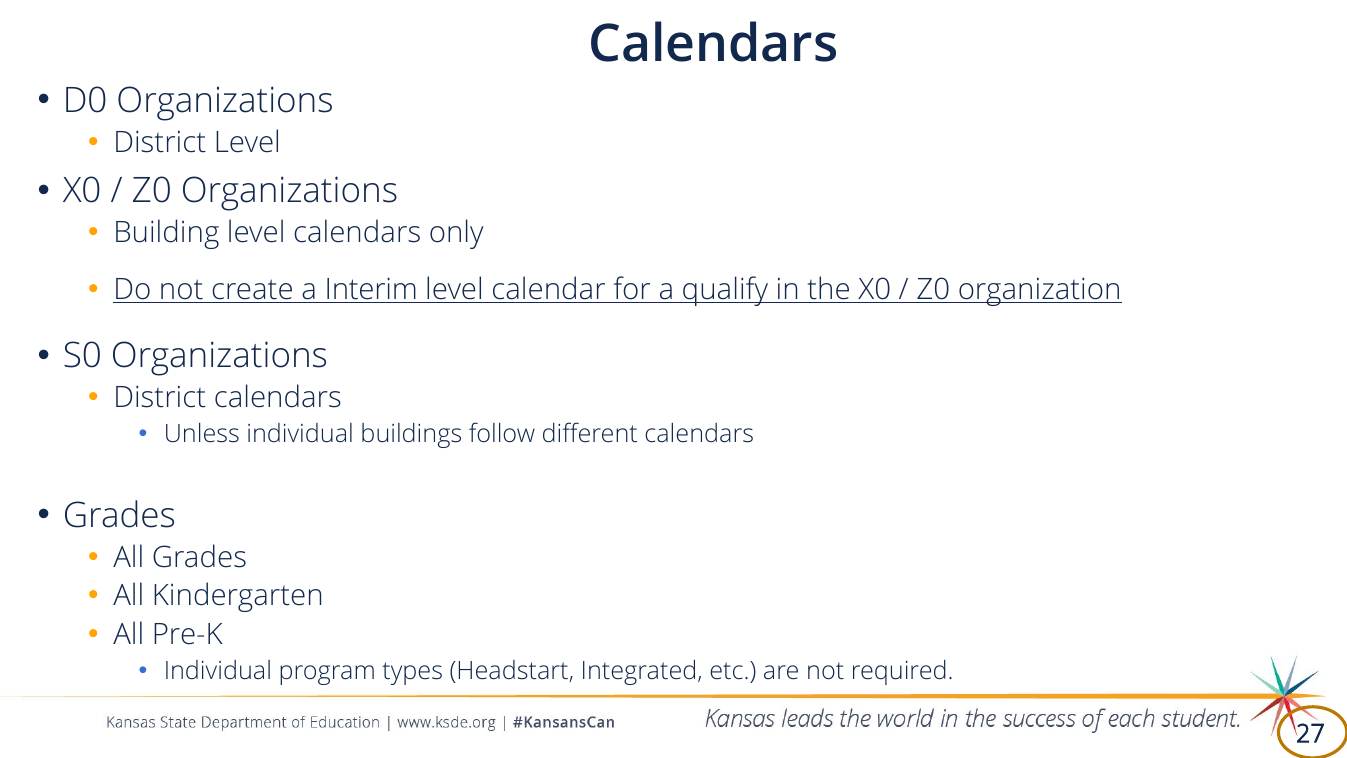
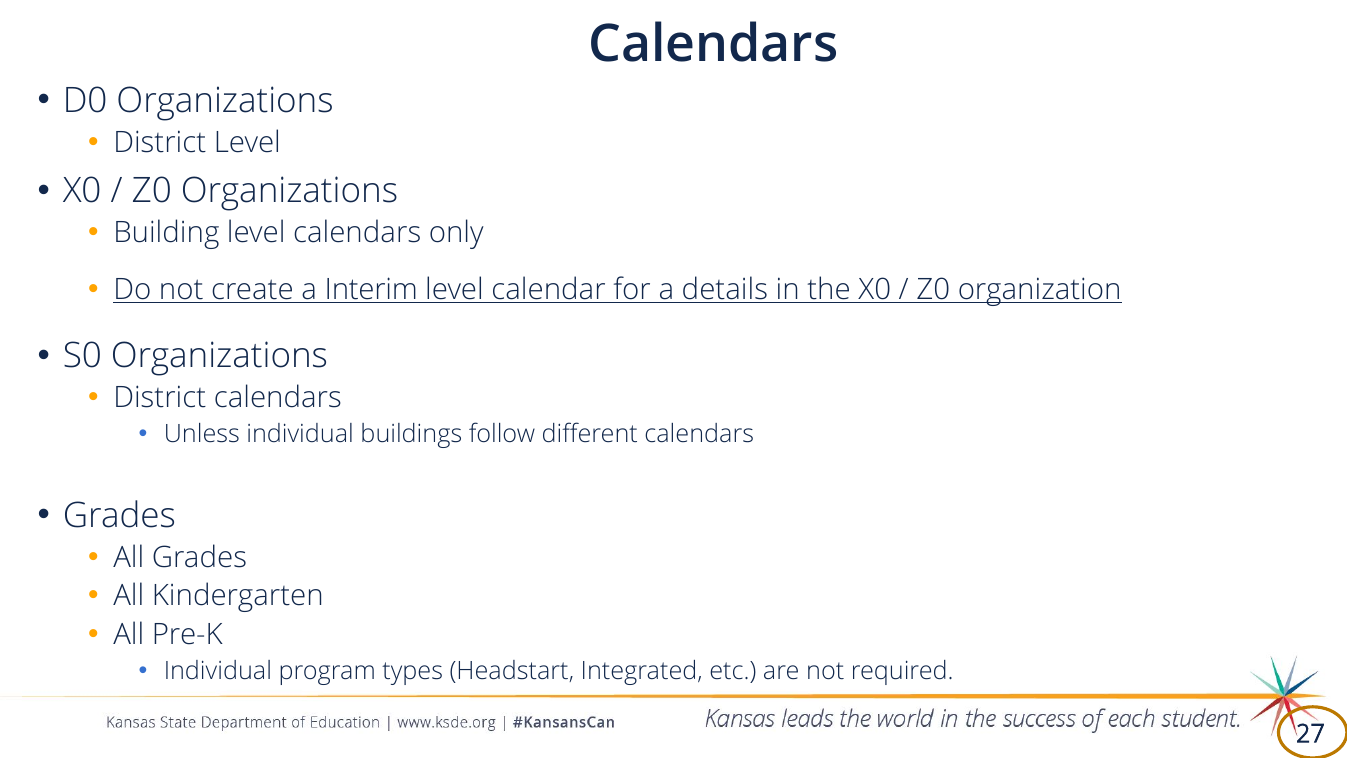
qualify: qualify -> details (725, 290)
